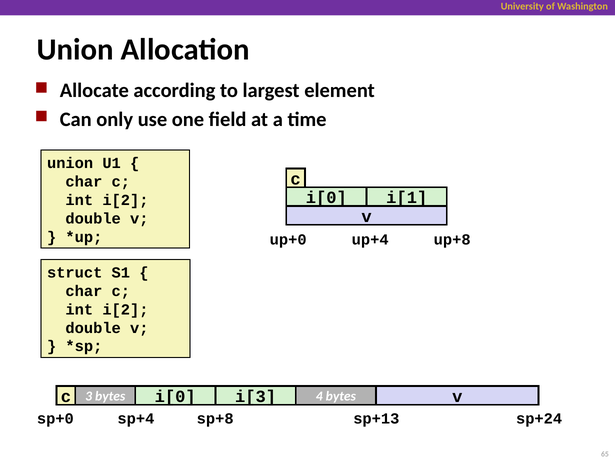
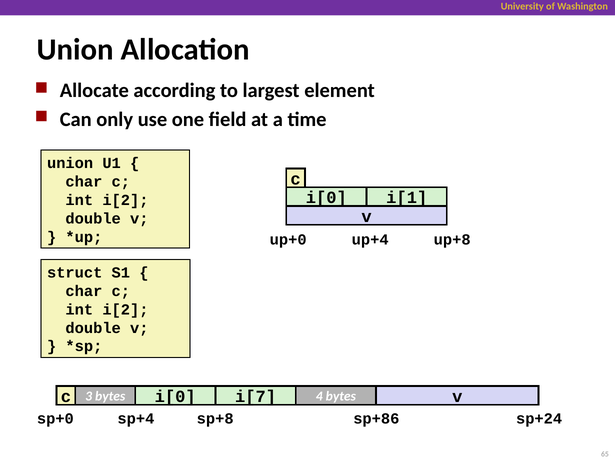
i[3: i[3 -> i[7 (256, 397)
sp+13: sp+13 -> sp+86 (376, 419)
